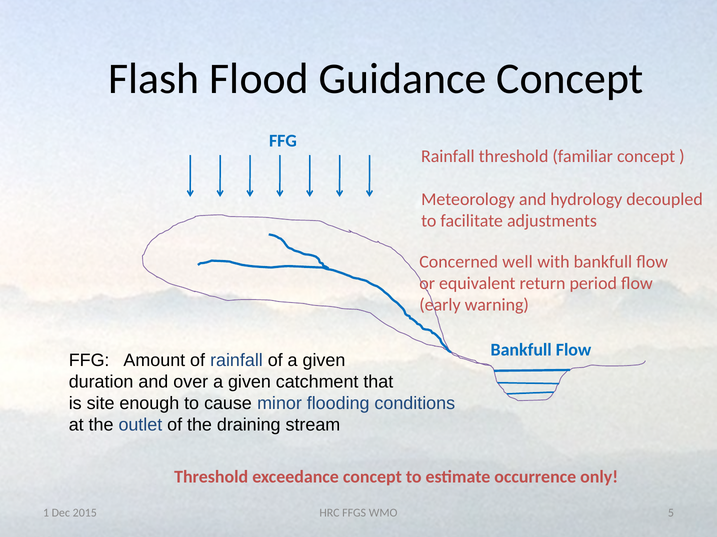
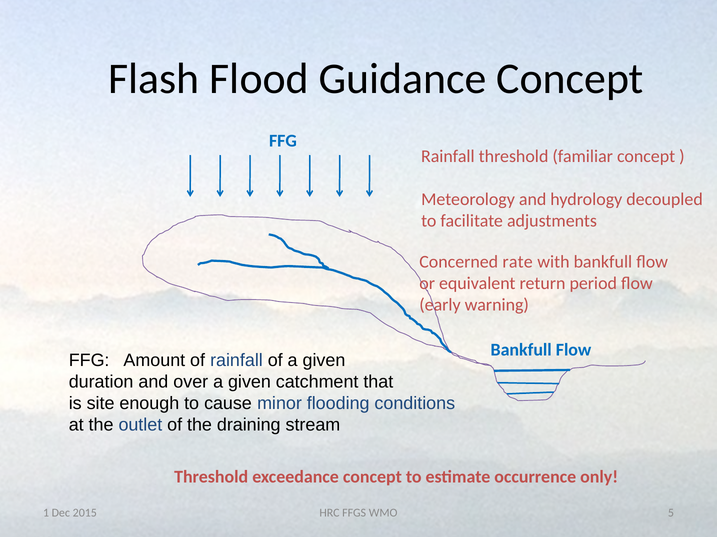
well: well -> rate (518, 262)
